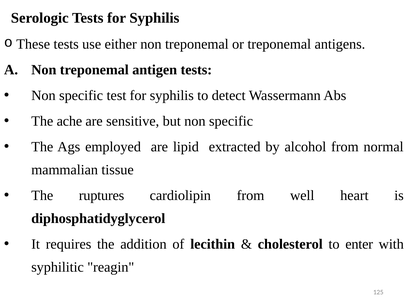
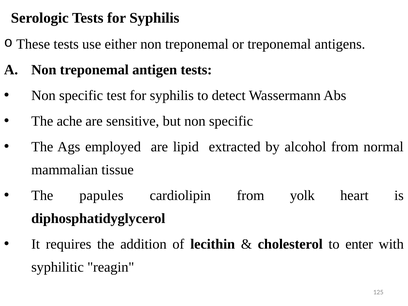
ruptures: ruptures -> papules (101, 195)
well: well -> yolk (302, 195)
